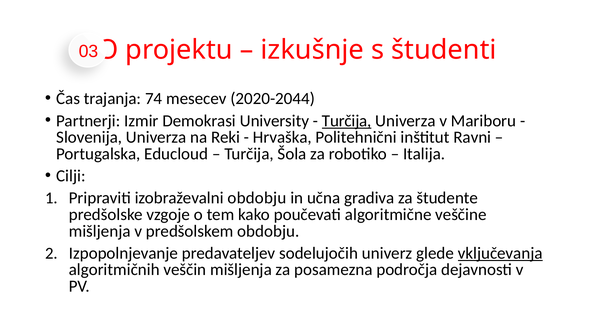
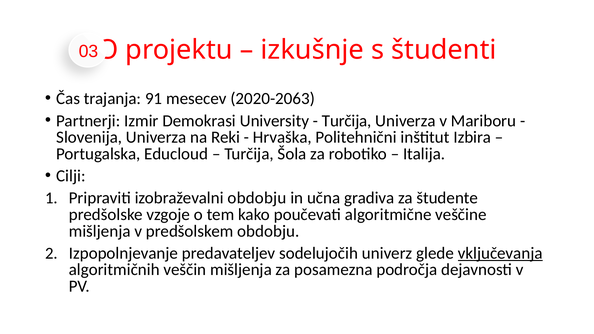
74: 74 -> 91 (154, 99)
2020-2044: 2020-2044 -> 2020-2063 (273, 99)
Turčija underline: present -> none (347, 121)
Ravni: Ravni -> Izbira (472, 137)
